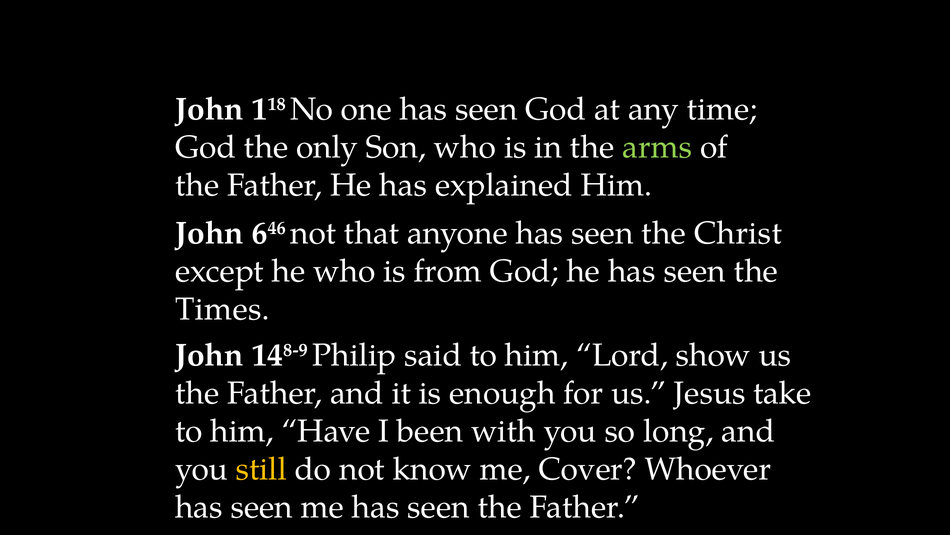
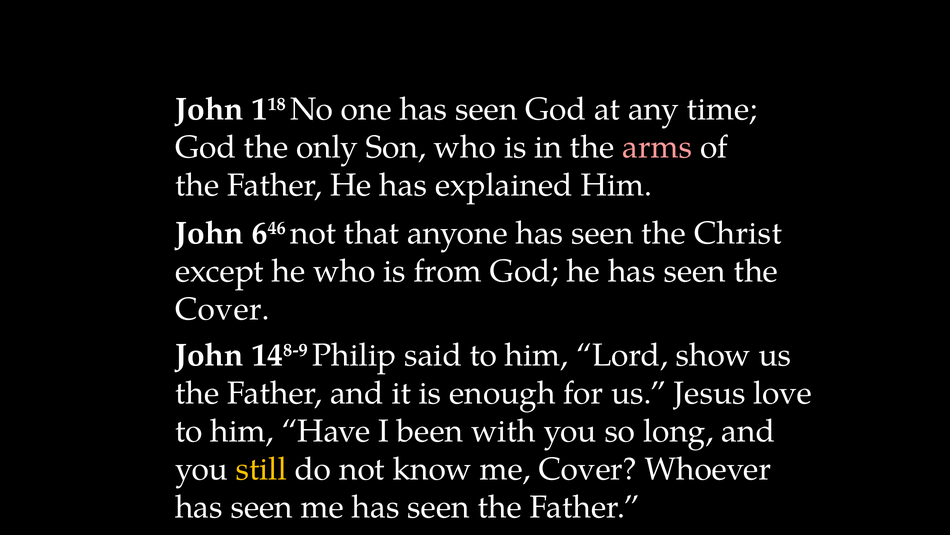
arms colour: light green -> pink (657, 147)
Times: Times -> Cover (223, 309)
take: take -> love (782, 393)
